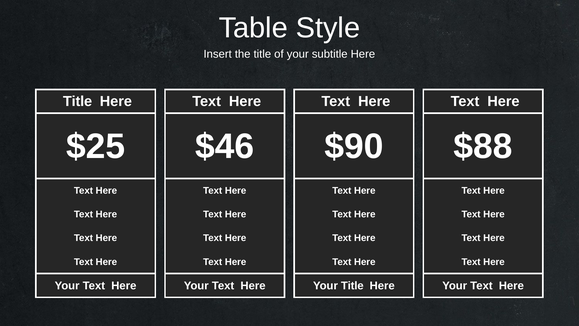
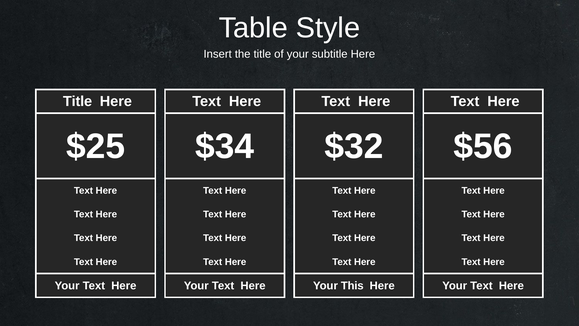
$46: $46 -> $34 (225, 146)
$90: $90 -> $32 (354, 146)
$88: $88 -> $56 (483, 146)
Your Title: Title -> This (352, 285)
